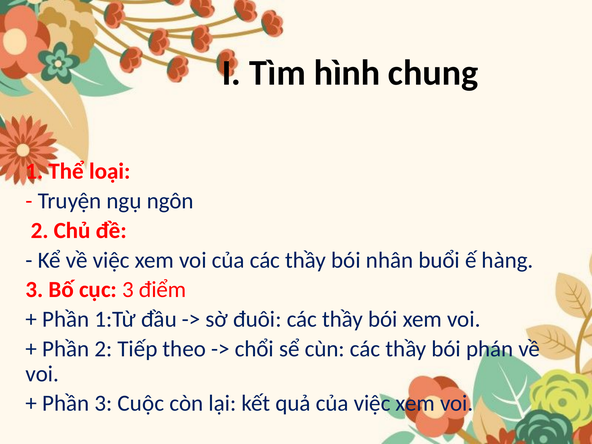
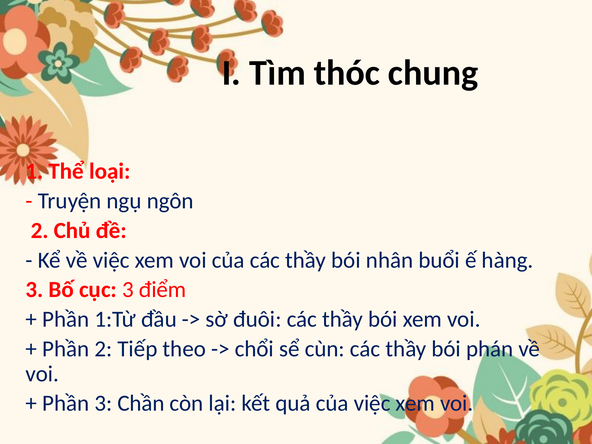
hình: hình -> thóc (347, 73)
Cuộc: Cuộc -> Chần (141, 403)
